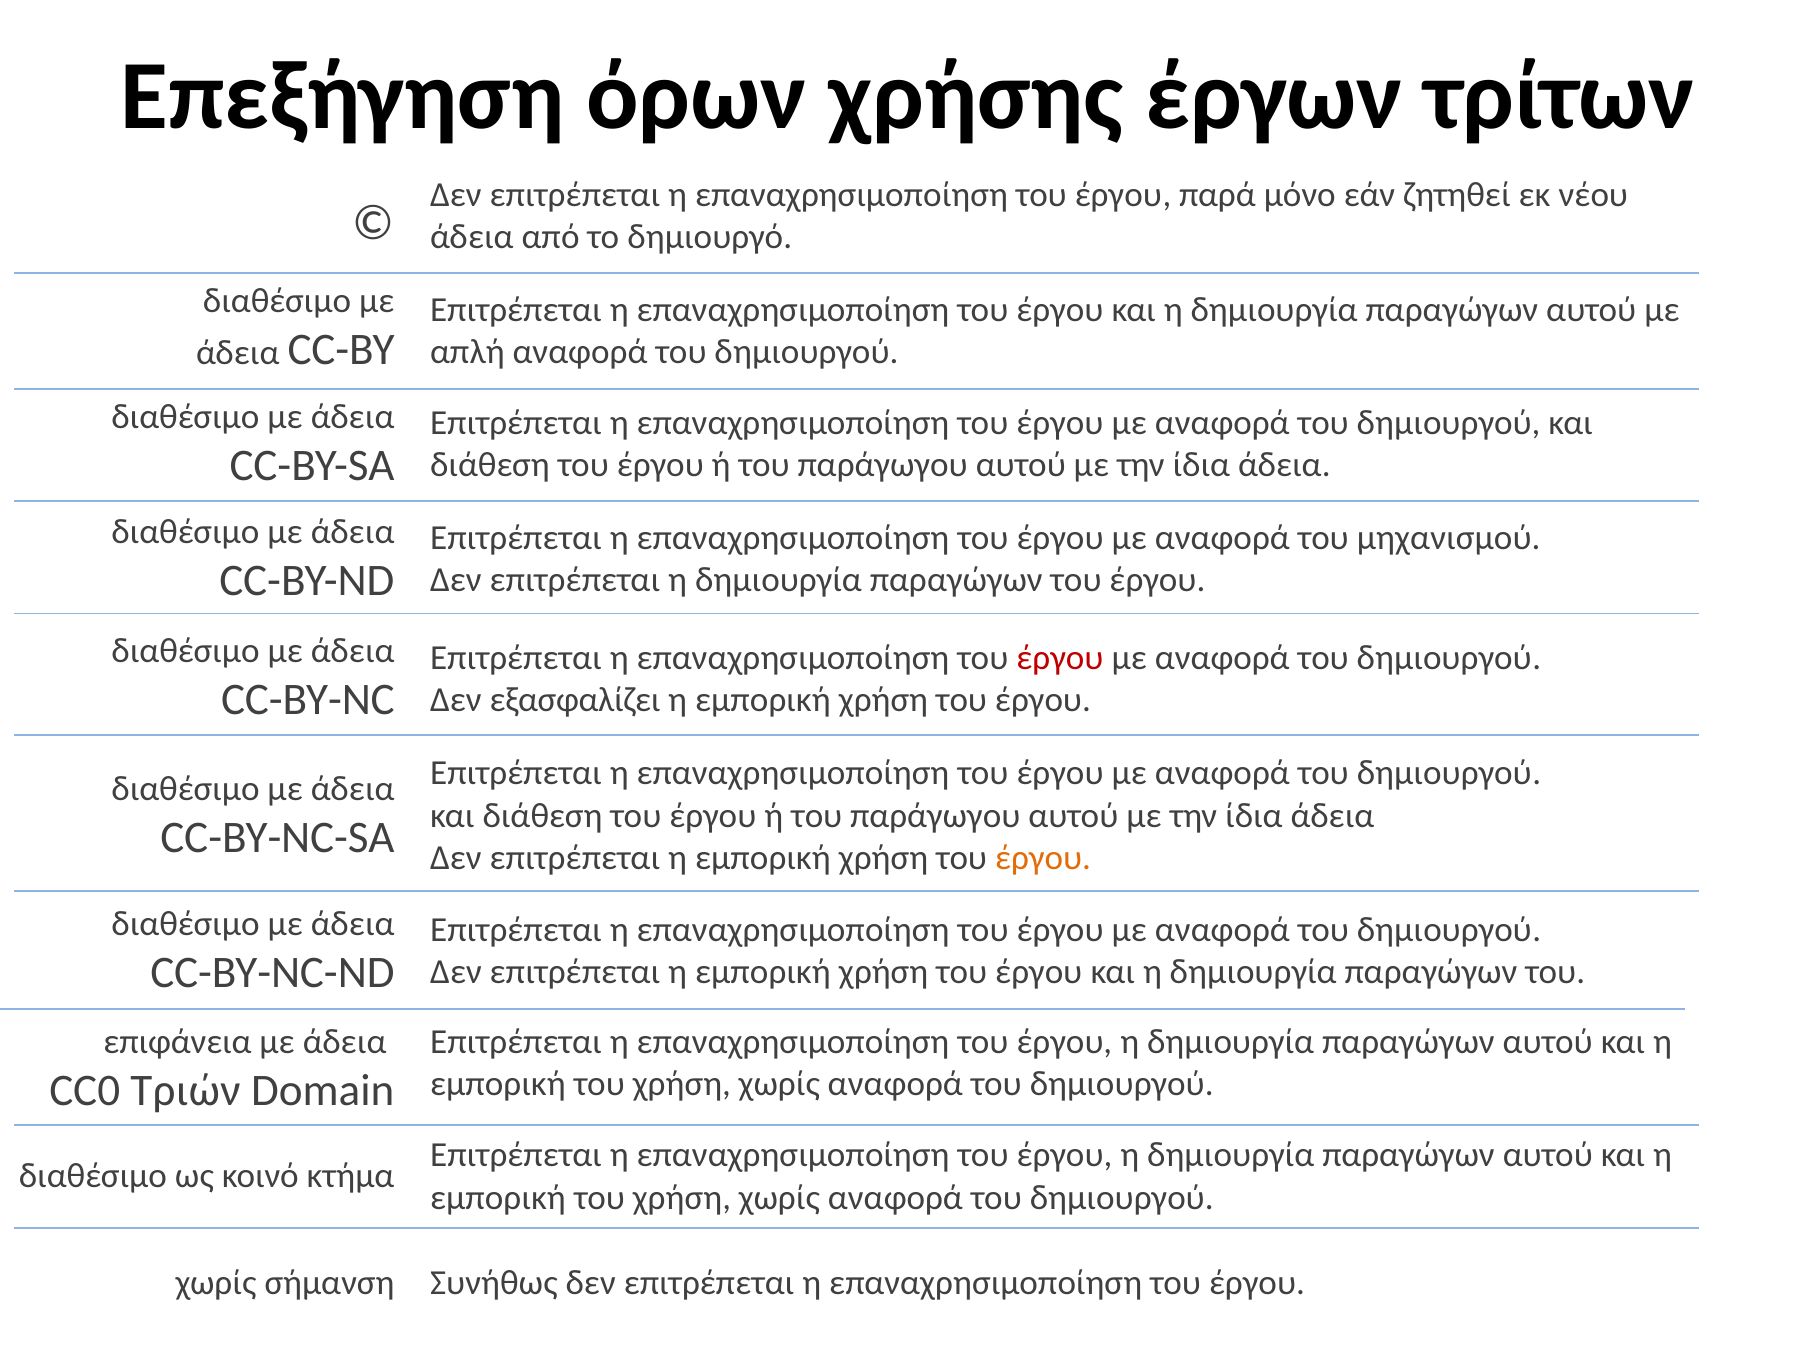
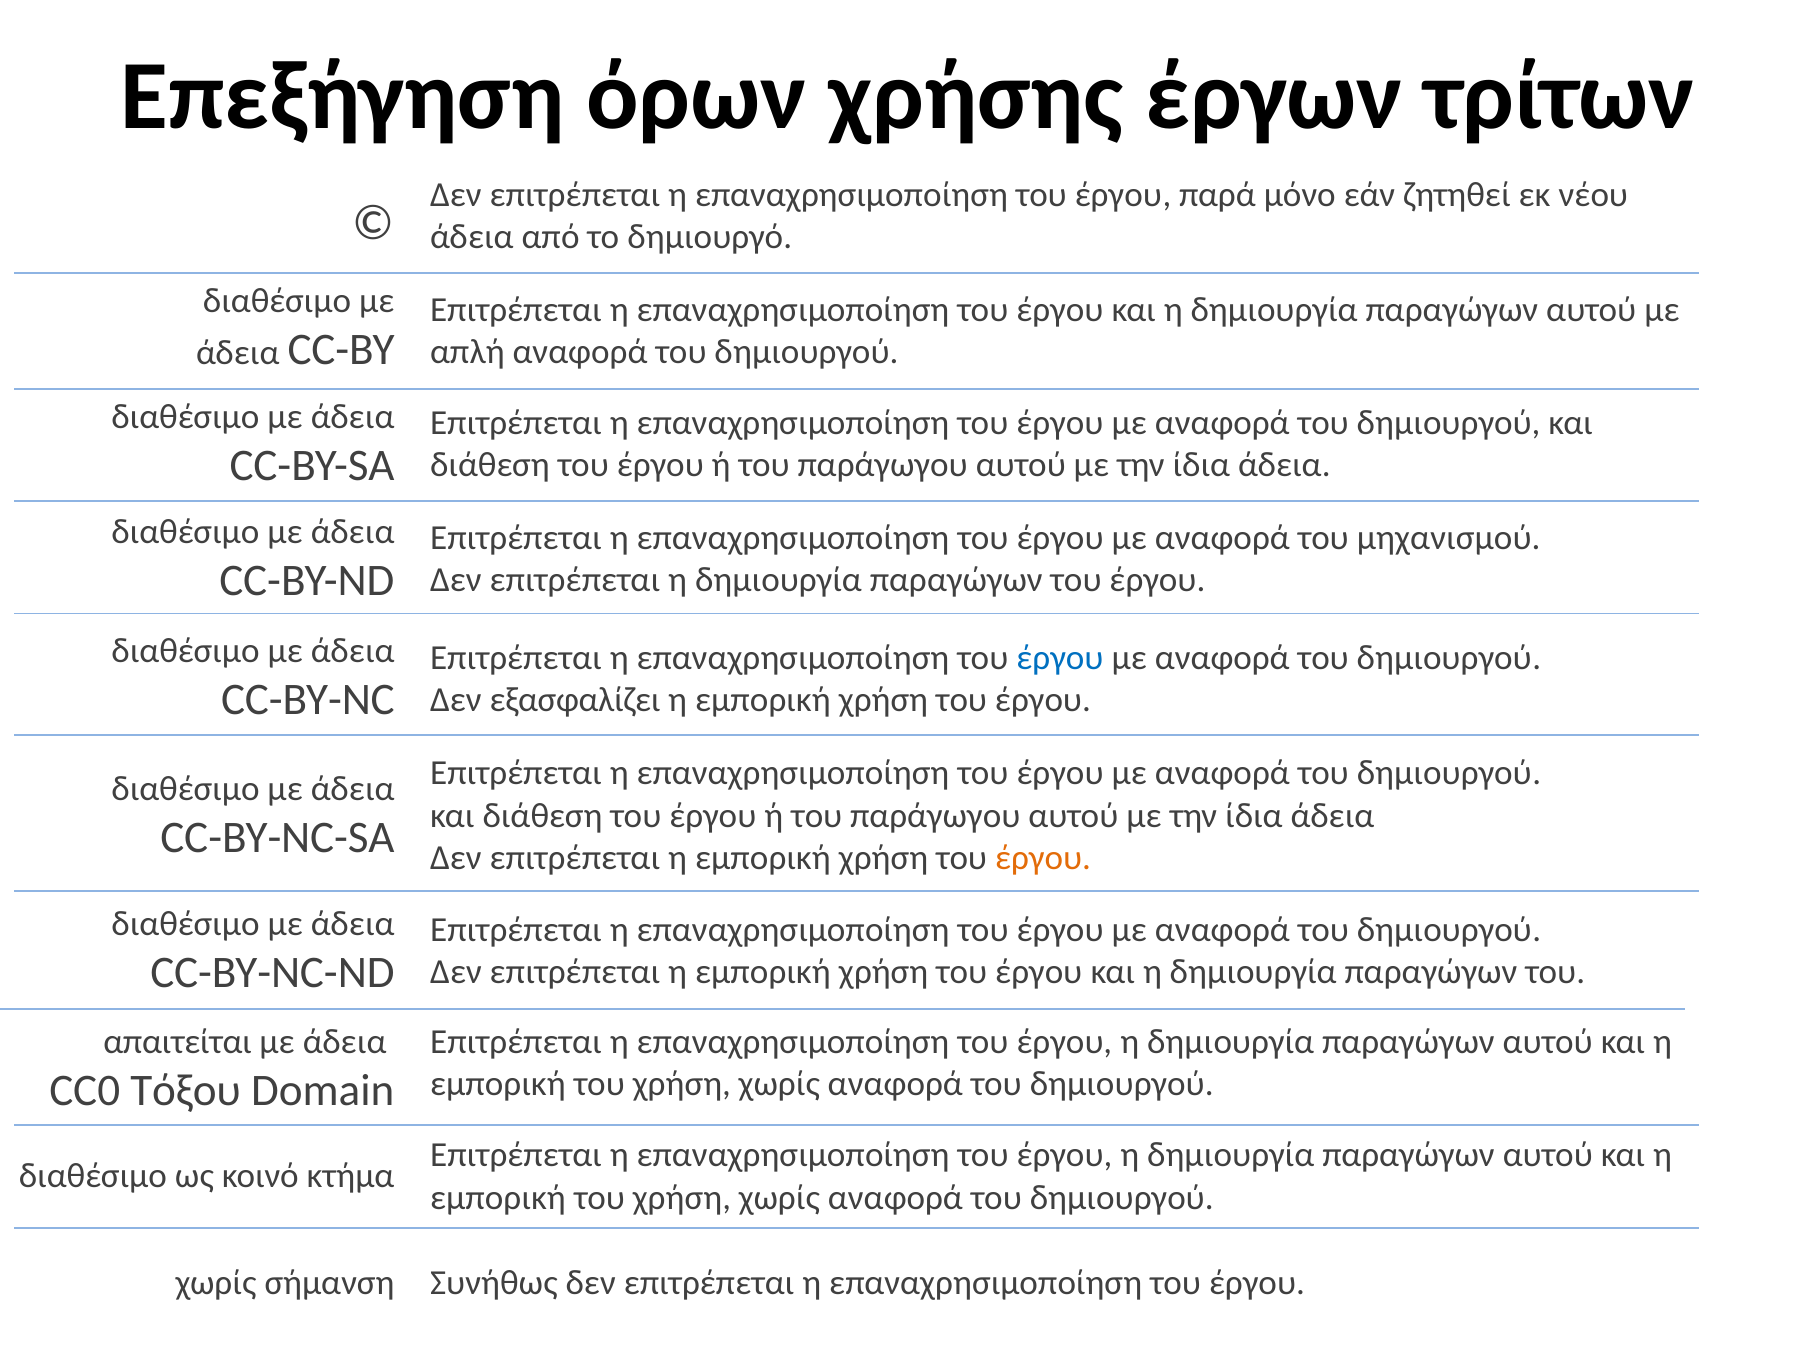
έργου colour: red -> blue (1060, 658)
επιφάνεια: επιφάνεια -> απαιτείται (178, 1042)
Τριών: Τριών -> Τόξου (186, 1091)
